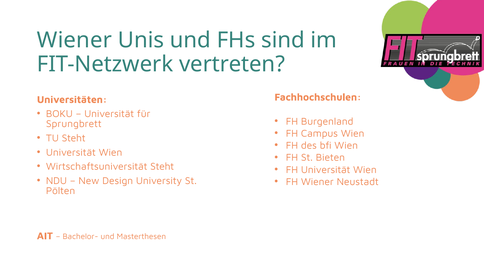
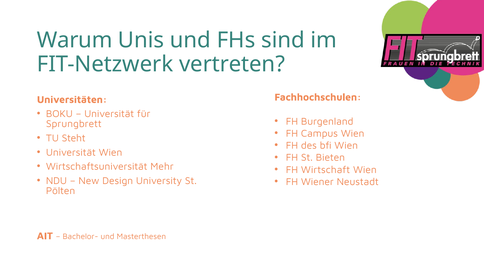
Wiener: Wiener -> Warum (75, 40)
Wirtschaftsuniversität Steht: Steht -> Mehr (162, 167)
FH Universität: Universität -> Wirtschaft (326, 170)
